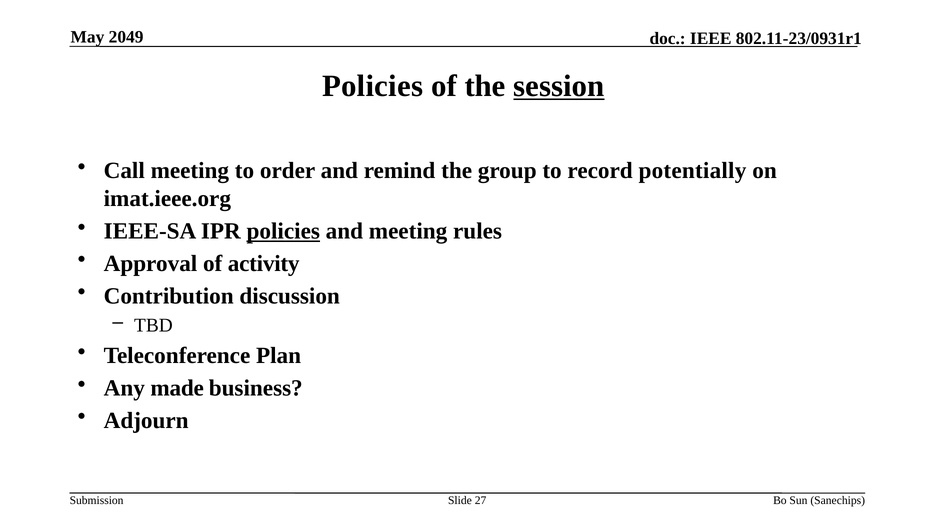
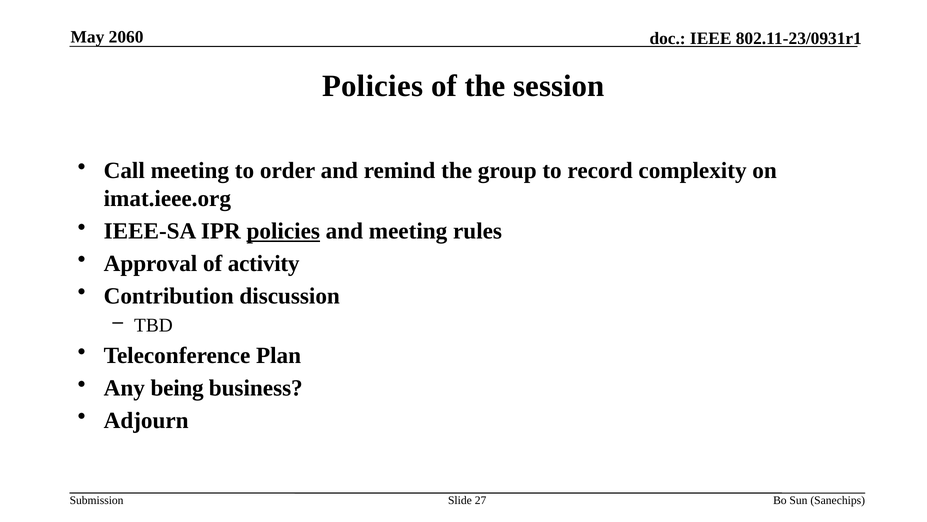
2049: 2049 -> 2060 (126, 37)
session underline: present -> none (559, 86)
potentially: potentially -> complexity (693, 171)
made: made -> being (177, 388)
